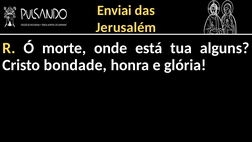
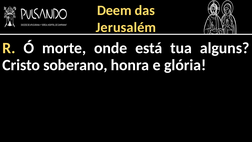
Enviai: Enviai -> Deem (114, 10)
bondade: bondade -> soberano (75, 65)
